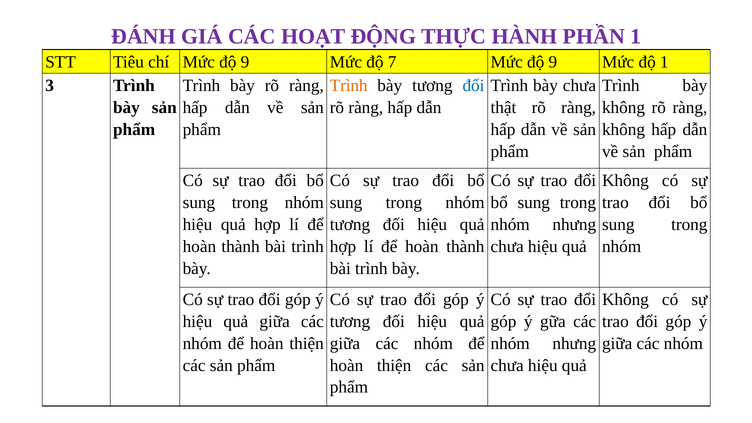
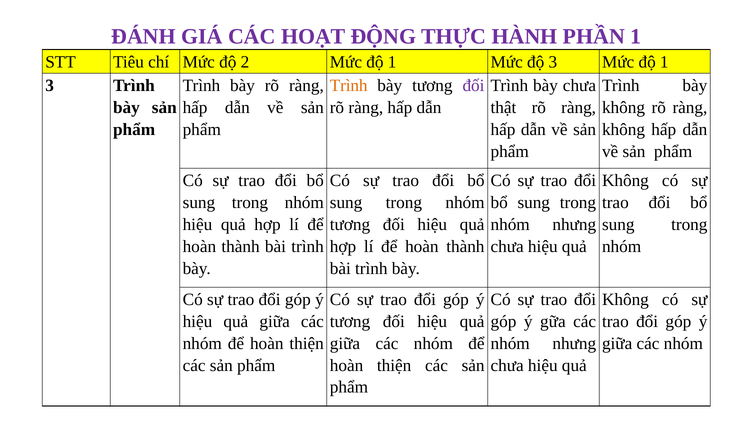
chí Mức độ 9: 9 -> 2 (245, 62)
7: 7 -> 1 (392, 62)
9: 9 -> 3 (553, 62)
đối colour: blue -> purple (473, 86)
